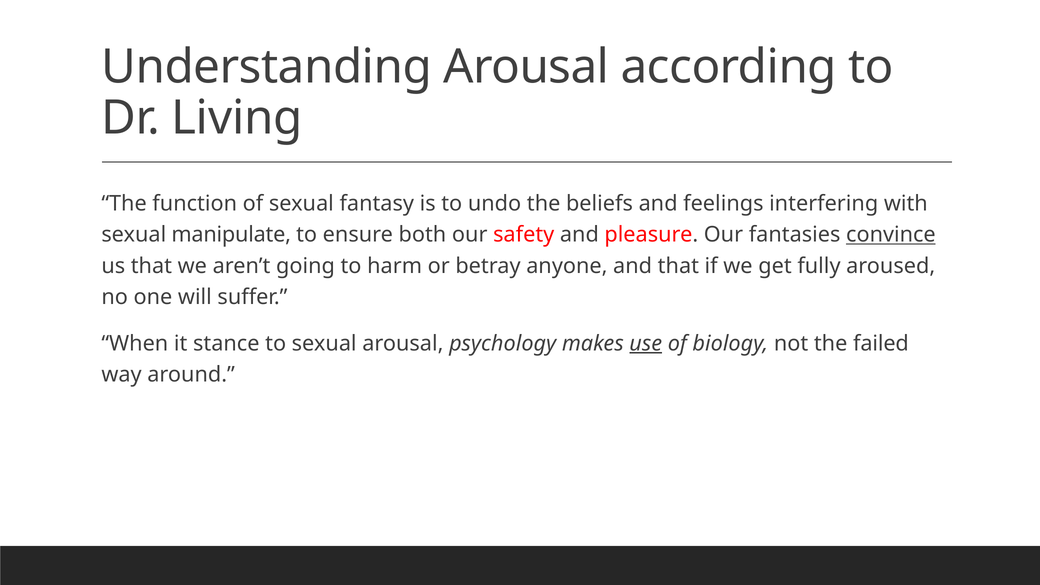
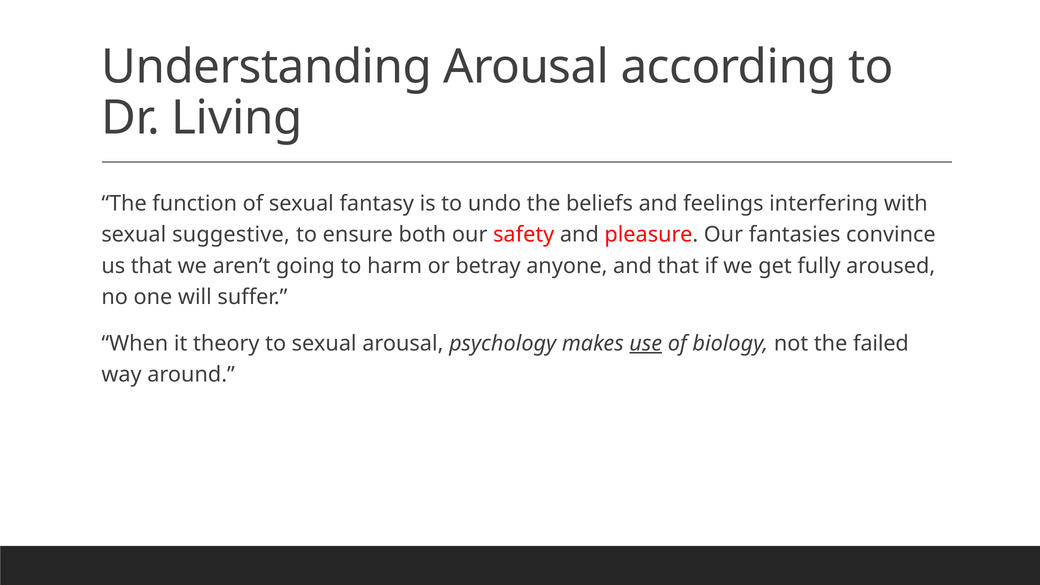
manipulate: manipulate -> suggestive (231, 235)
convince underline: present -> none (891, 235)
stance: stance -> theory (226, 344)
